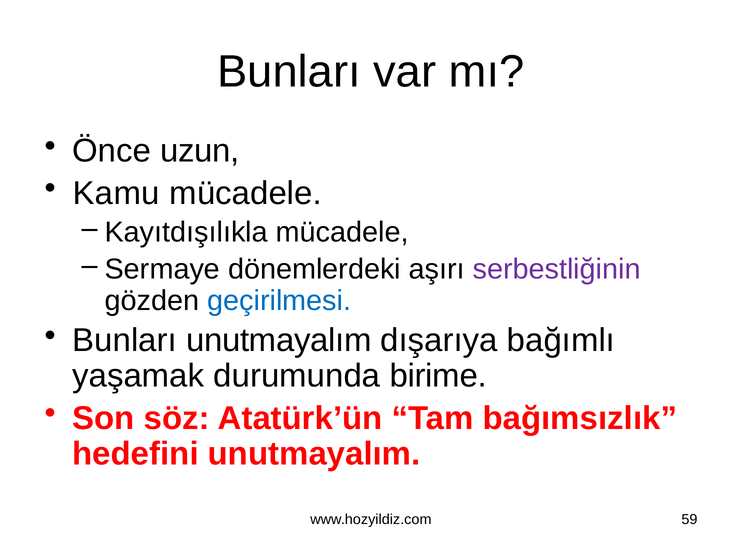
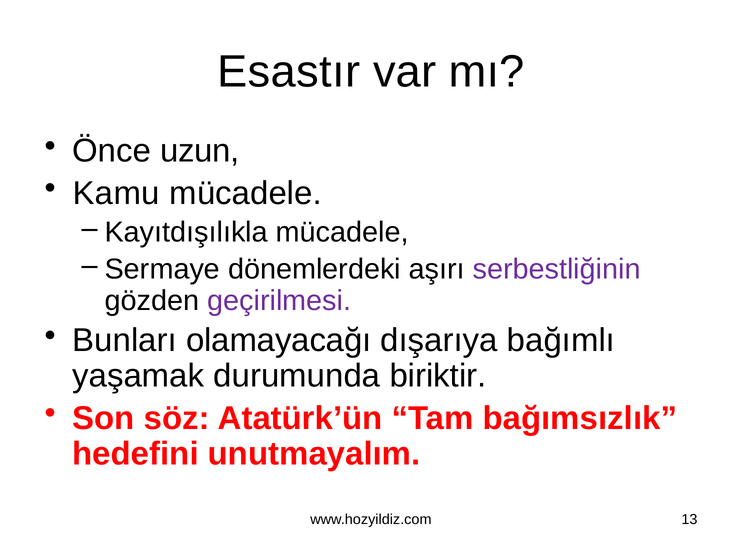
Bunları: Bunları -> Esastır (289, 72)
geçirilmesi colour: blue -> purple (279, 301)
Bunları unutmayalım: unutmayalım -> olamayacağı (279, 341)
birime: birime -> biriktir (438, 376)
59: 59 -> 13 (689, 520)
